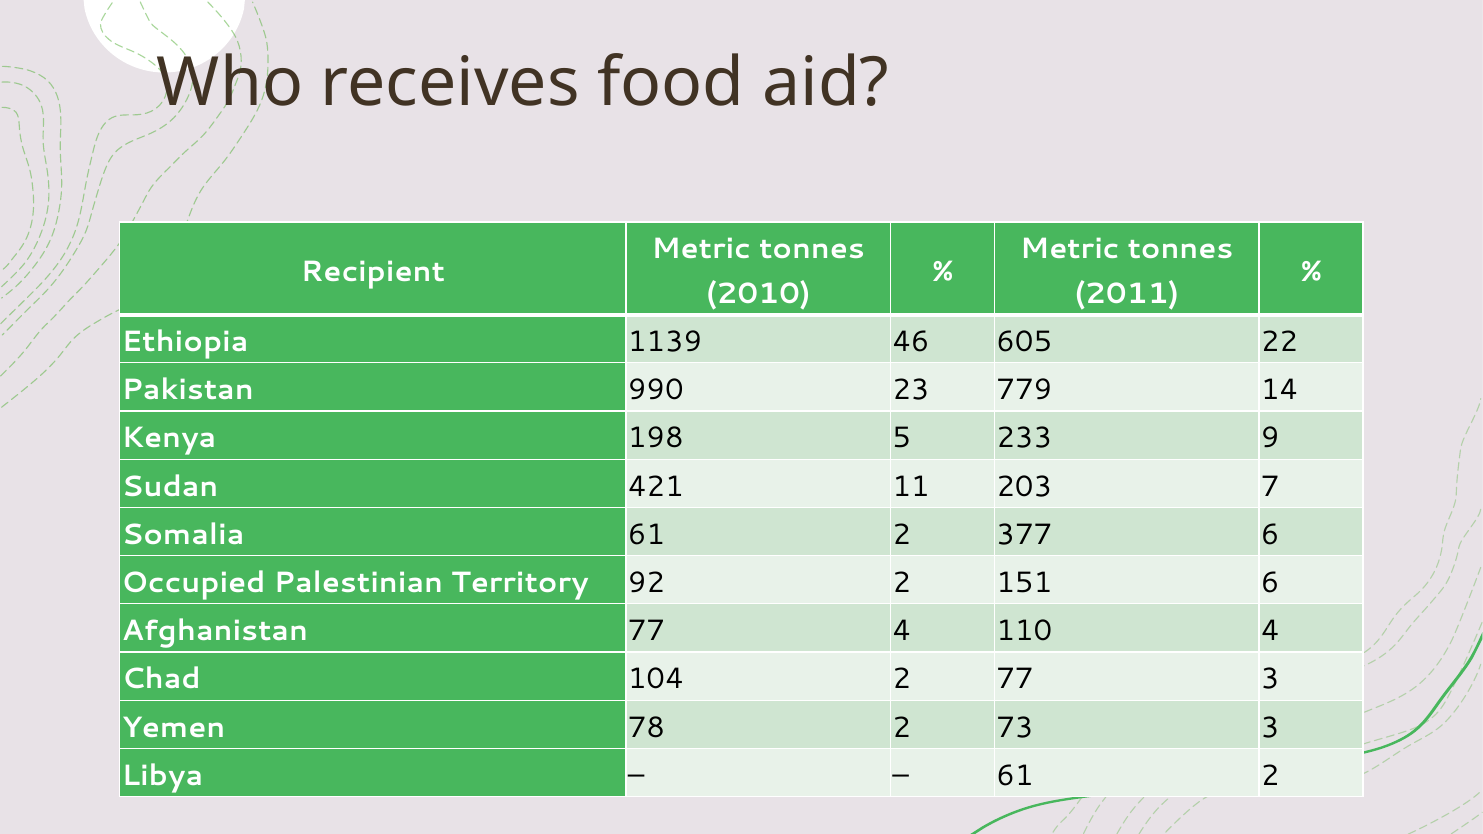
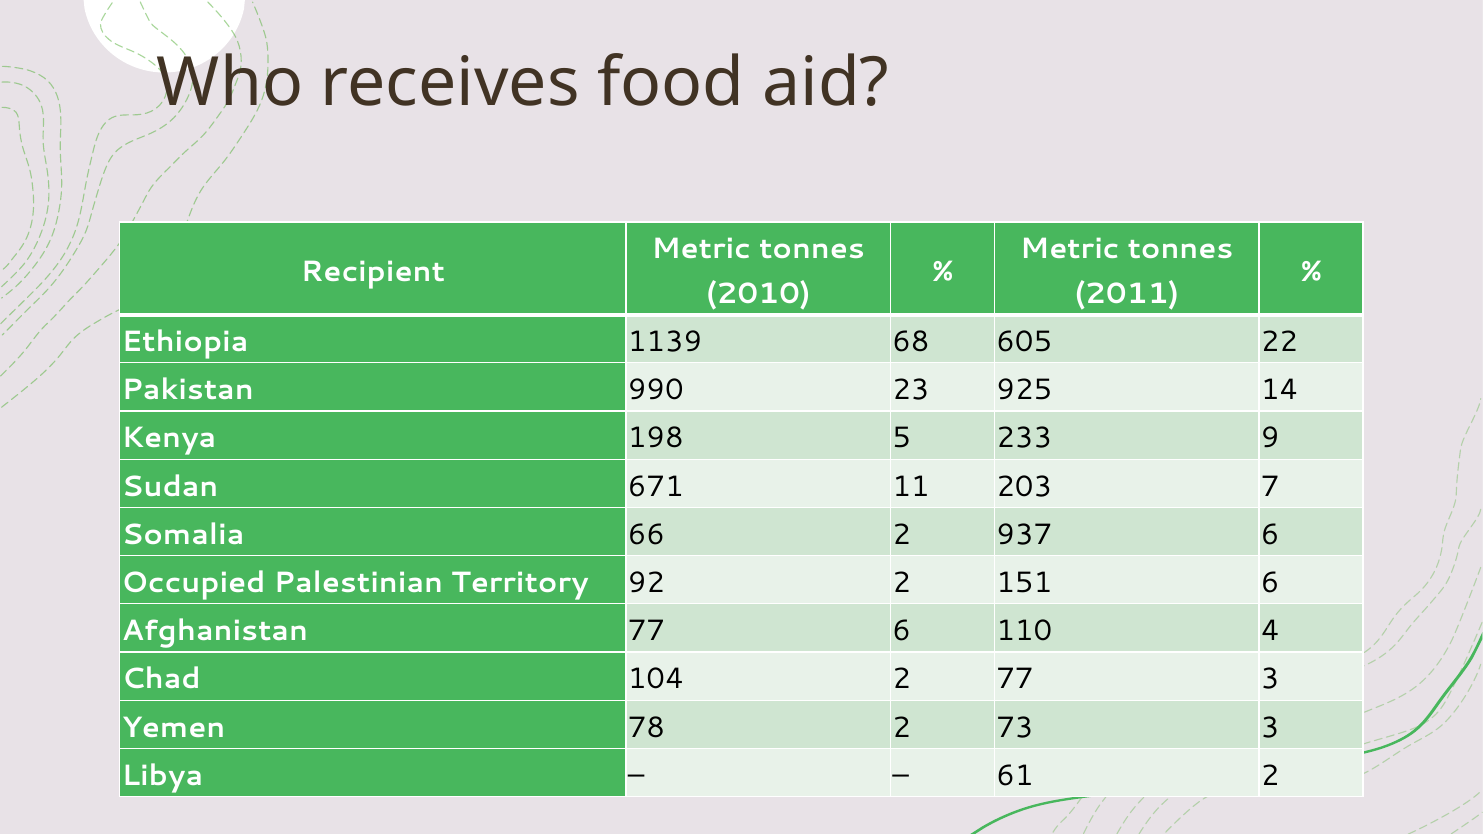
46: 46 -> 68 (911, 342)
779: 779 -> 925 (1024, 390)
421: 421 -> 671 (656, 486)
Somalia 61: 61 -> 66 (647, 535)
377: 377 -> 937 (1024, 535)
77 4: 4 -> 6 (902, 631)
